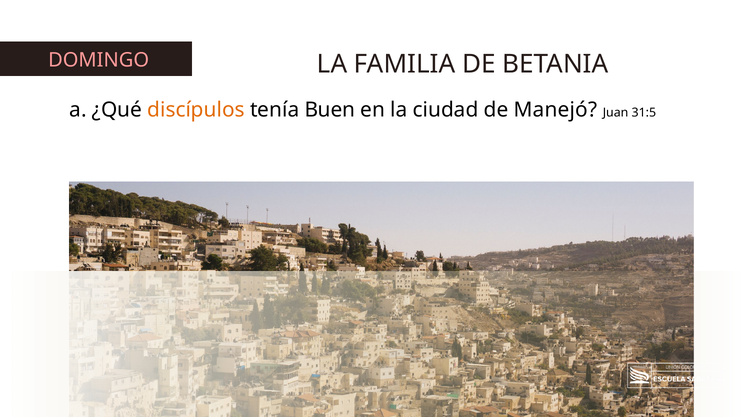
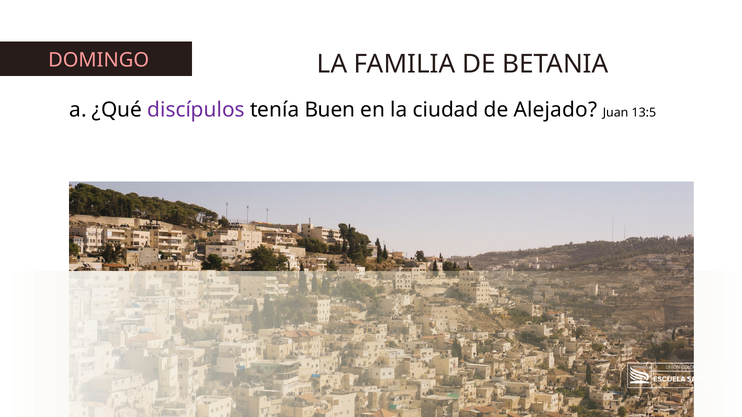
discípulos colour: orange -> purple (196, 110)
Manejó: Manejó -> Alejado (555, 110)
31:5: 31:5 -> 13:5 (644, 113)
